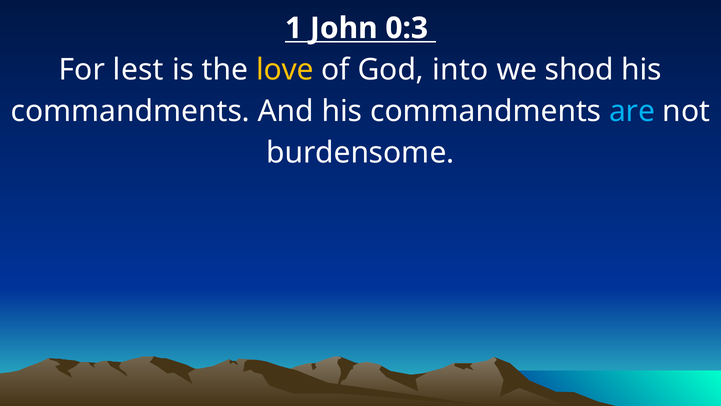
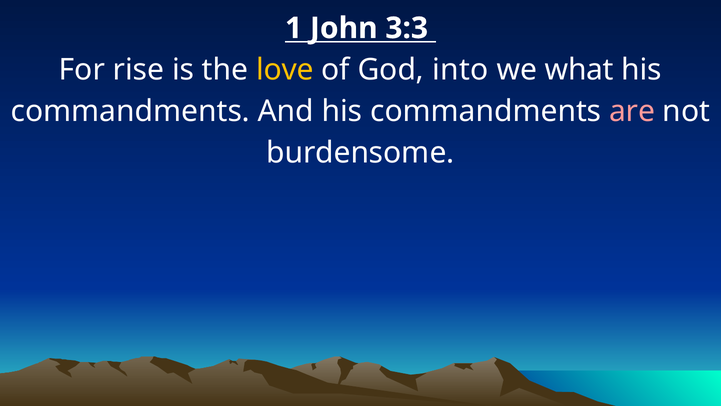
0:3: 0:3 -> 3:3 (407, 28)
lest: lest -> rise (139, 70)
shod: shod -> what (579, 70)
are colour: light blue -> pink (632, 111)
